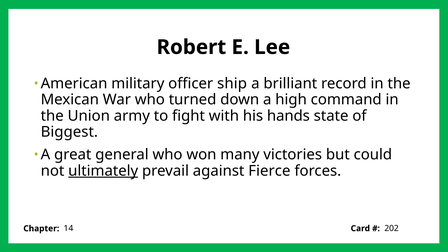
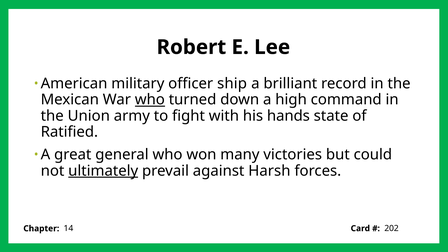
who underline: none -> present (150, 100)
Biggest: Biggest -> Ratified (69, 132)
Fierce: Fierce -> Harsh (269, 171)
